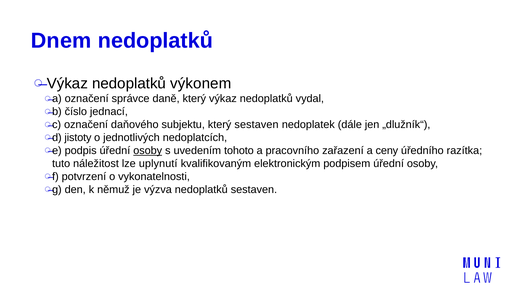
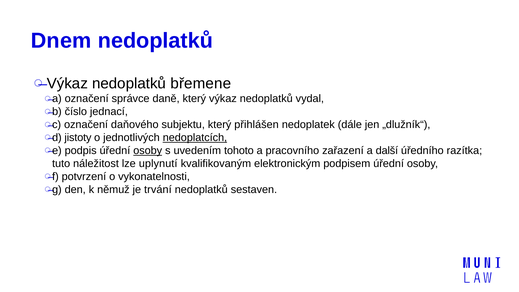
výkonem: výkonem -> břemene (201, 83)
který sestaven: sestaven -> přihlášen (257, 125)
nedoplatcích underline: none -> present (195, 138)
ceny: ceny -> další (387, 151)
výzva: výzva -> trvání (158, 190)
